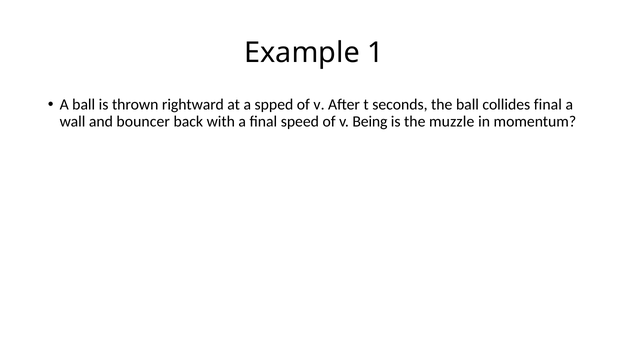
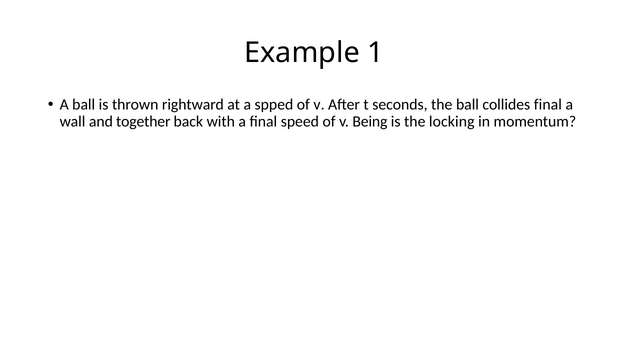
bouncer: bouncer -> together (143, 122)
muzzle: muzzle -> locking (452, 122)
